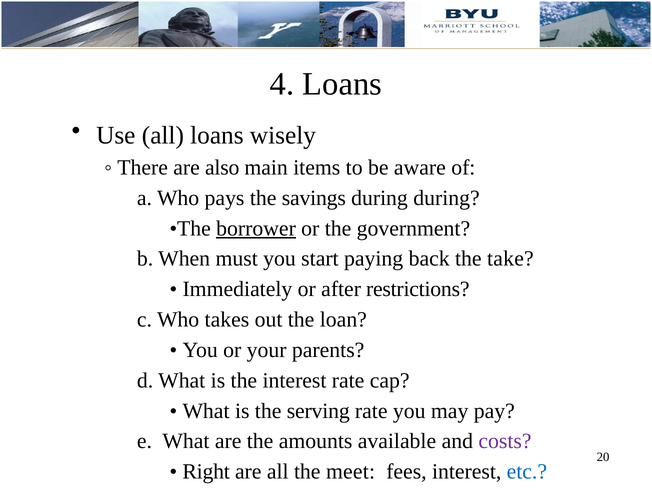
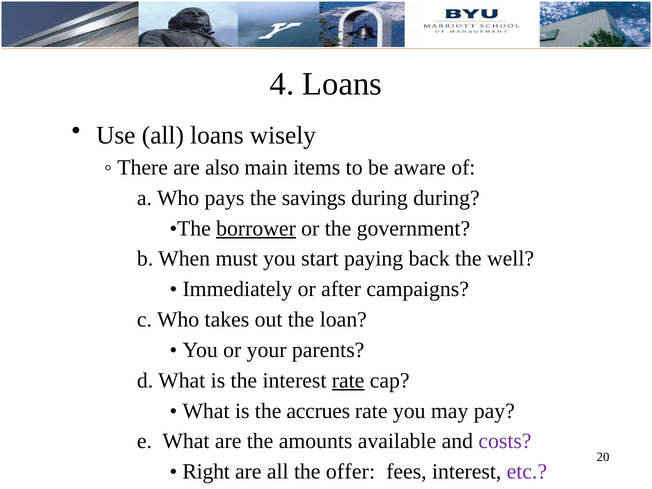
take: take -> well (511, 259)
restrictions: restrictions -> campaigns (418, 289)
rate underline: none -> present (348, 380)
serving: serving -> accrues (318, 411)
meet: meet -> offer (351, 472)
etc colour: blue -> purple (527, 472)
